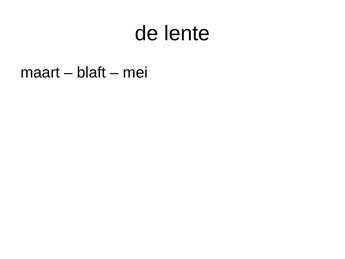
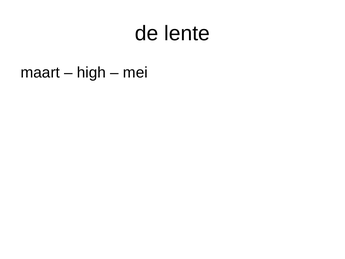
blaft: blaft -> high (91, 72)
